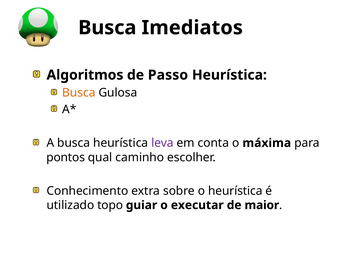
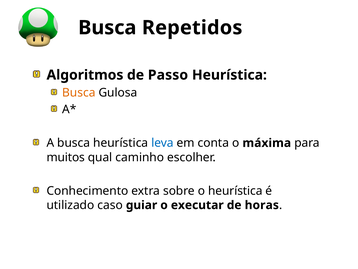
Imediatos: Imediatos -> Repetidos (192, 28)
leva colour: purple -> blue (162, 143)
pontos: pontos -> muitos (66, 157)
topo: topo -> caso (110, 205)
maior: maior -> horas (262, 205)
